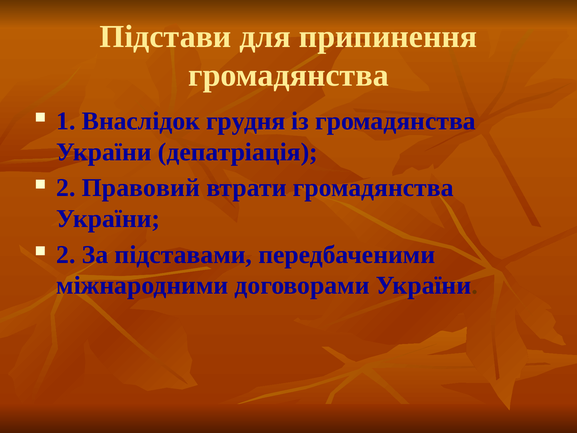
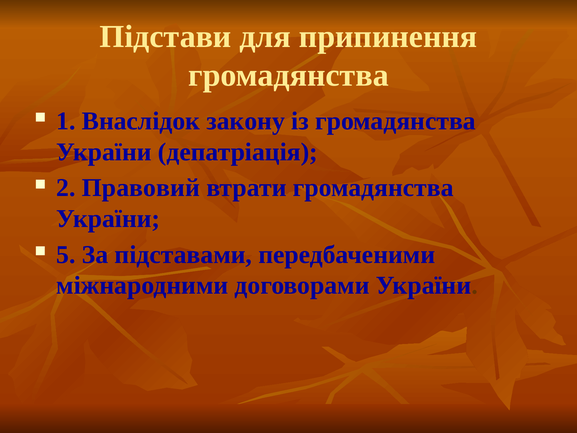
грудня: грудня -> закону (246, 121)
2: 2 -> 5 (66, 254)
